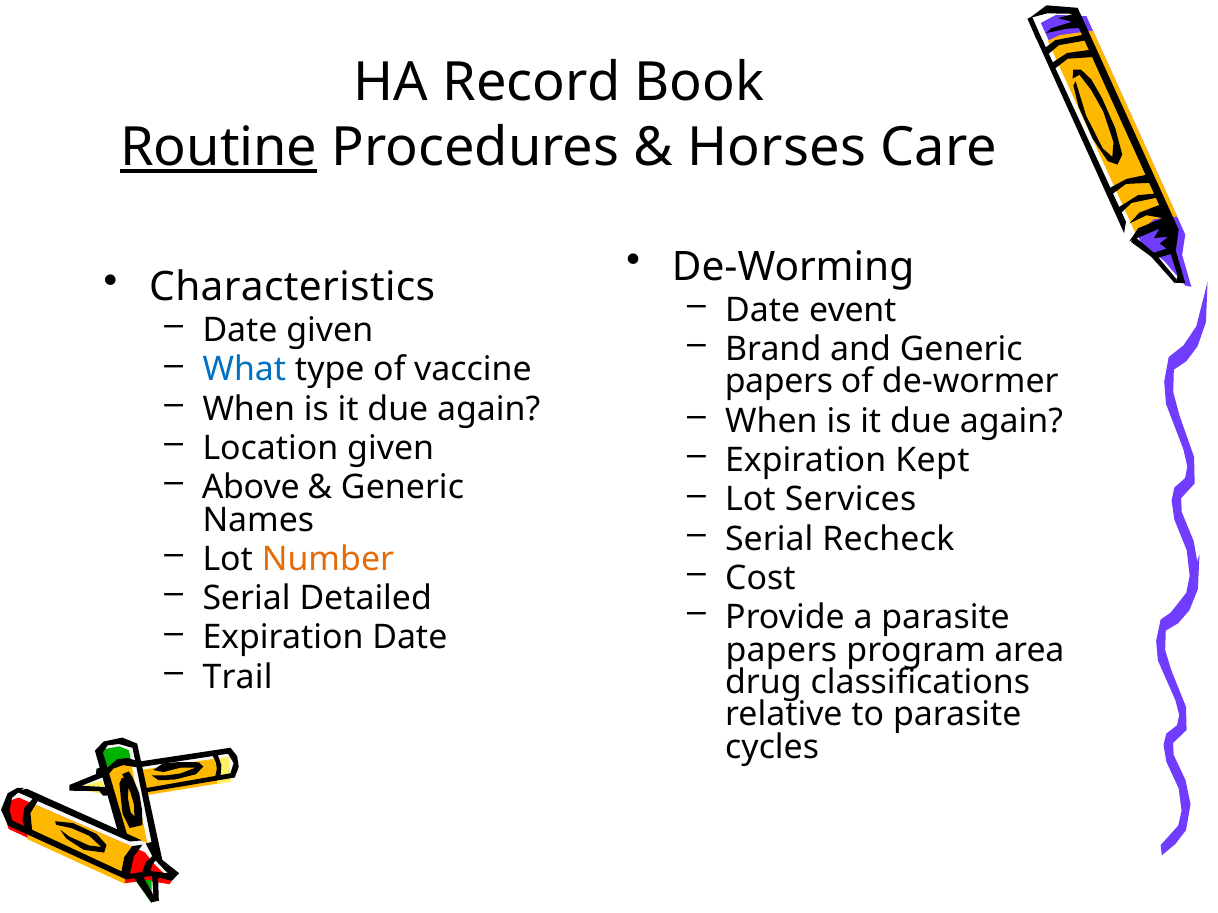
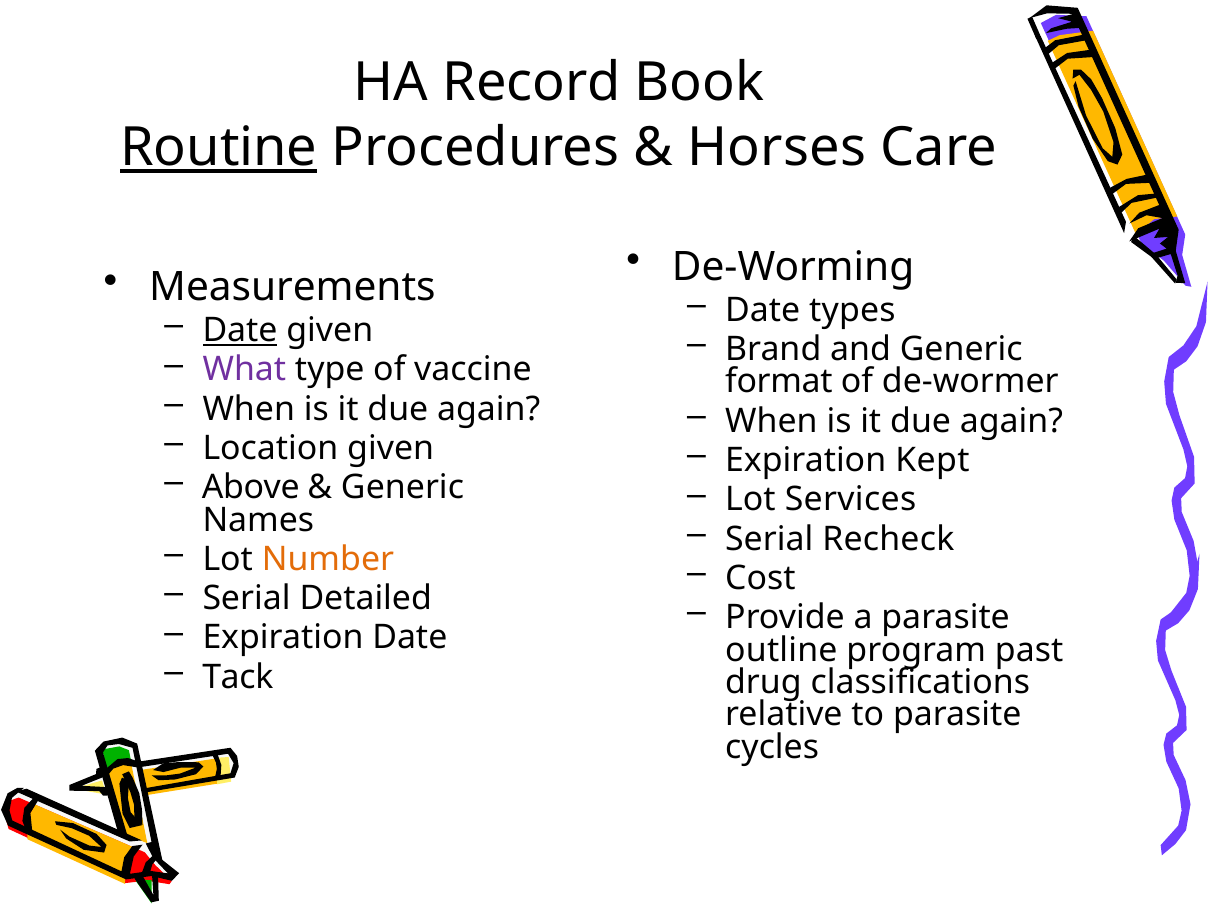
Characteristics: Characteristics -> Measurements (292, 288)
event: event -> types (852, 310)
Date underline: none -> present (240, 331)
What colour: blue -> purple (244, 370)
papers: papers -> format (779, 382)
papers: papers -> outline (781, 650)
area: area -> past (1029, 650)
Trail: Trail -> Tack (238, 677)
